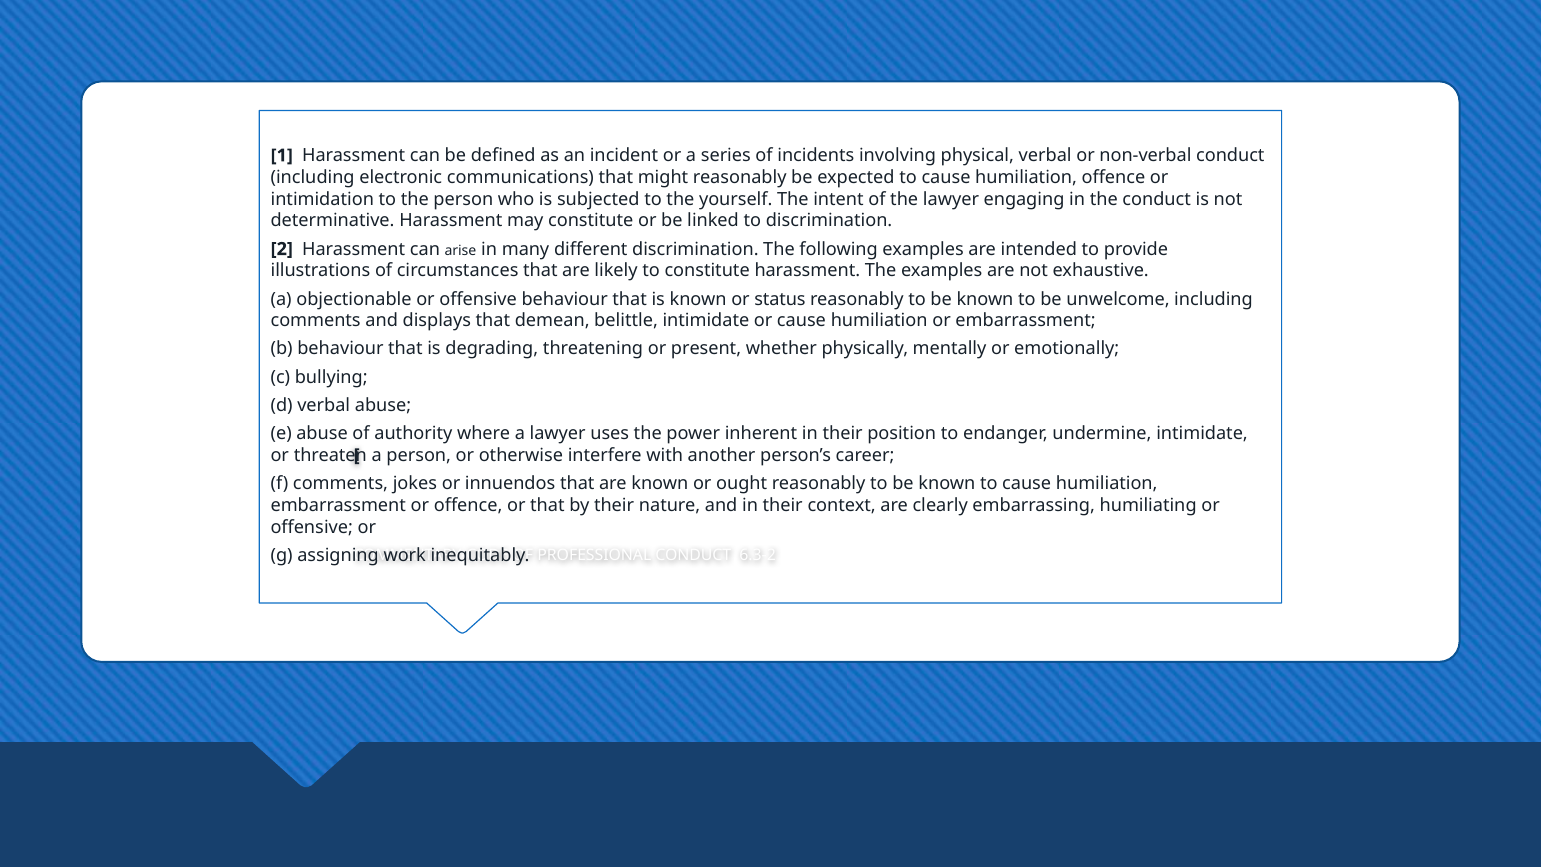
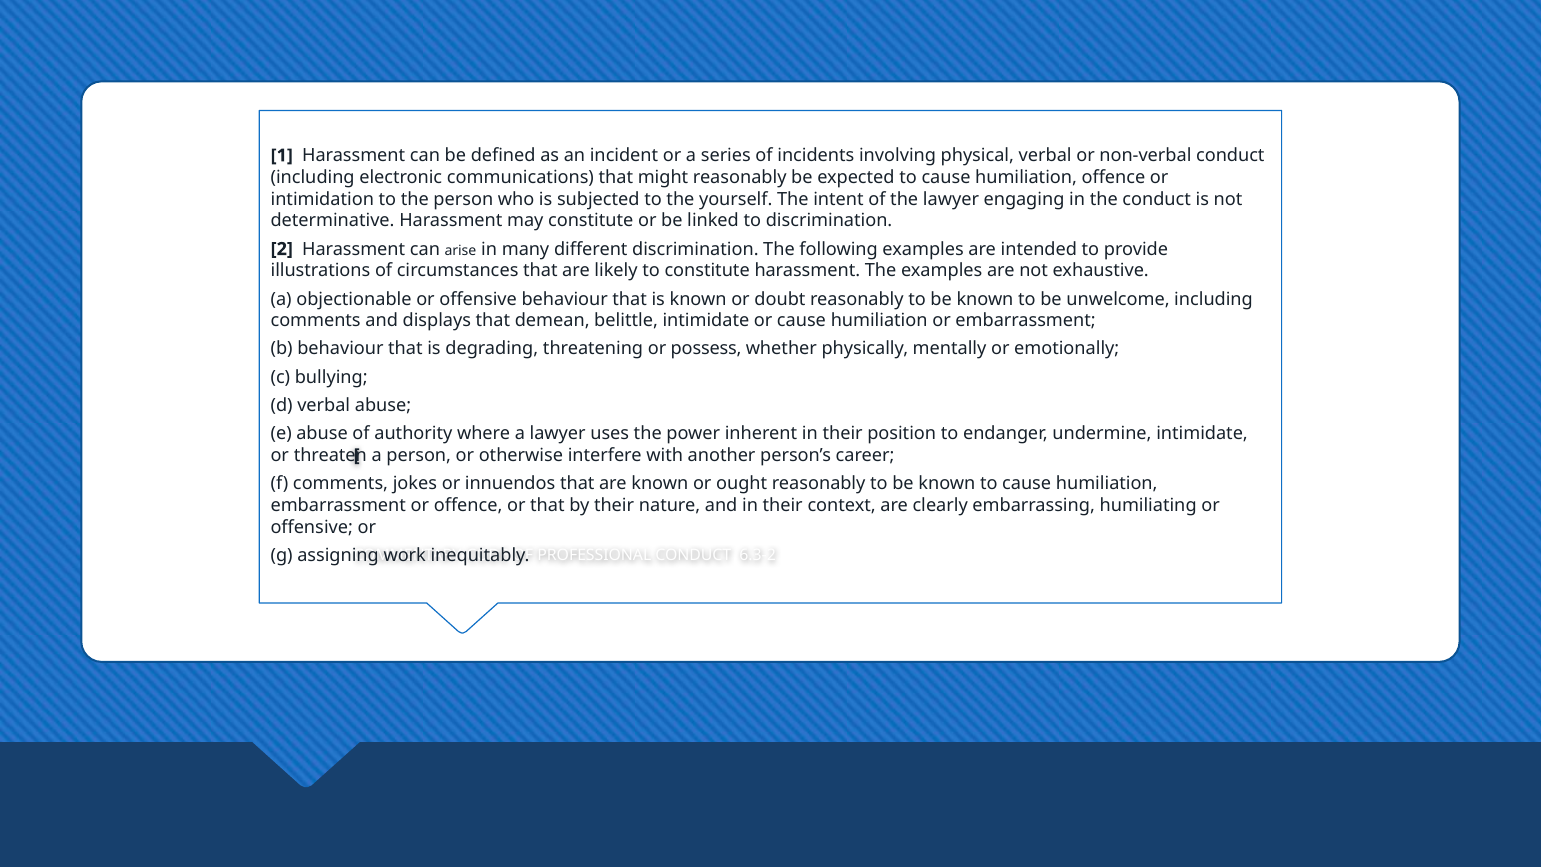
status: status -> doubt (780, 299)
present: present -> possess (706, 349)
